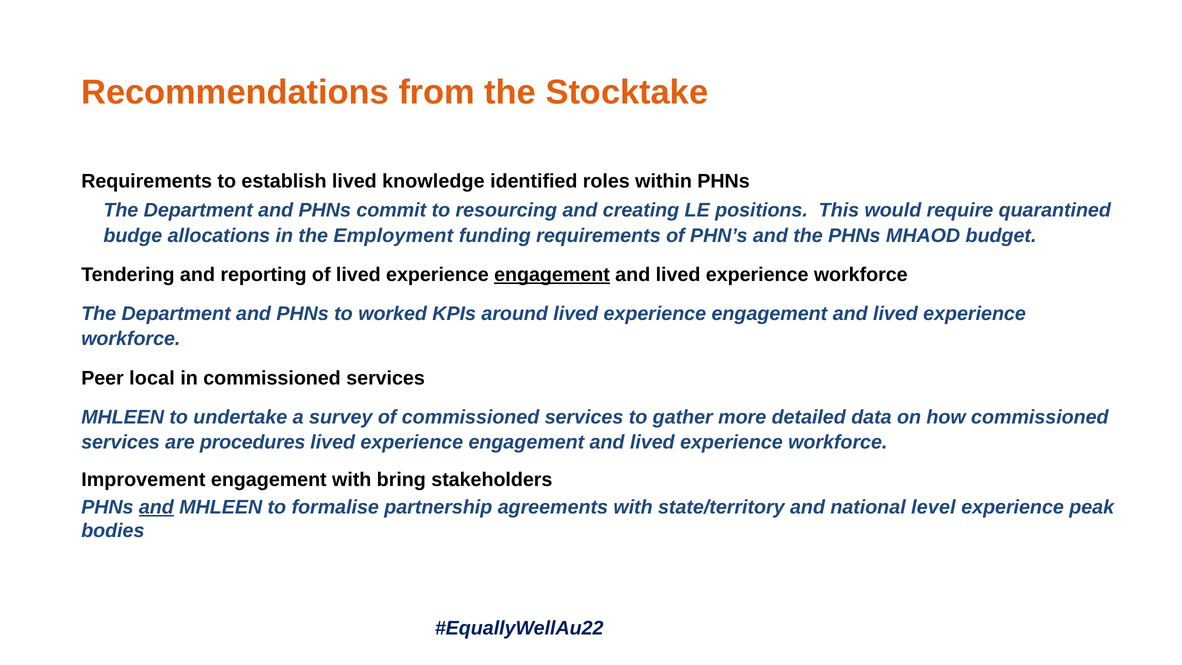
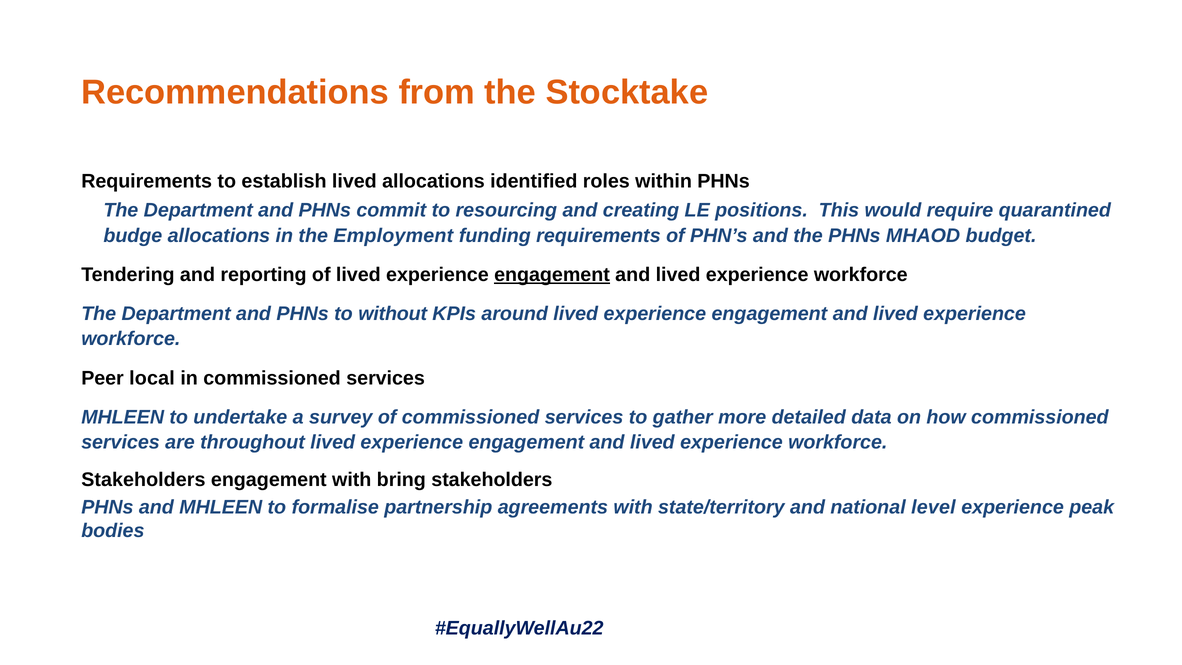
lived knowledge: knowledge -> allocations (433, 181)
worked: worked -> without (393, 314)
procedures: procedures -> throughout (253, 442)
Improvement: Improvement -> Stakeholders (143, 480)
and underline: present -> none (156, 507)
